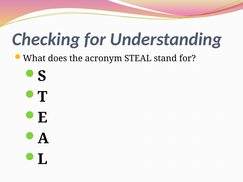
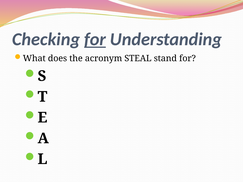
for underline: none -> present (95, 39)
